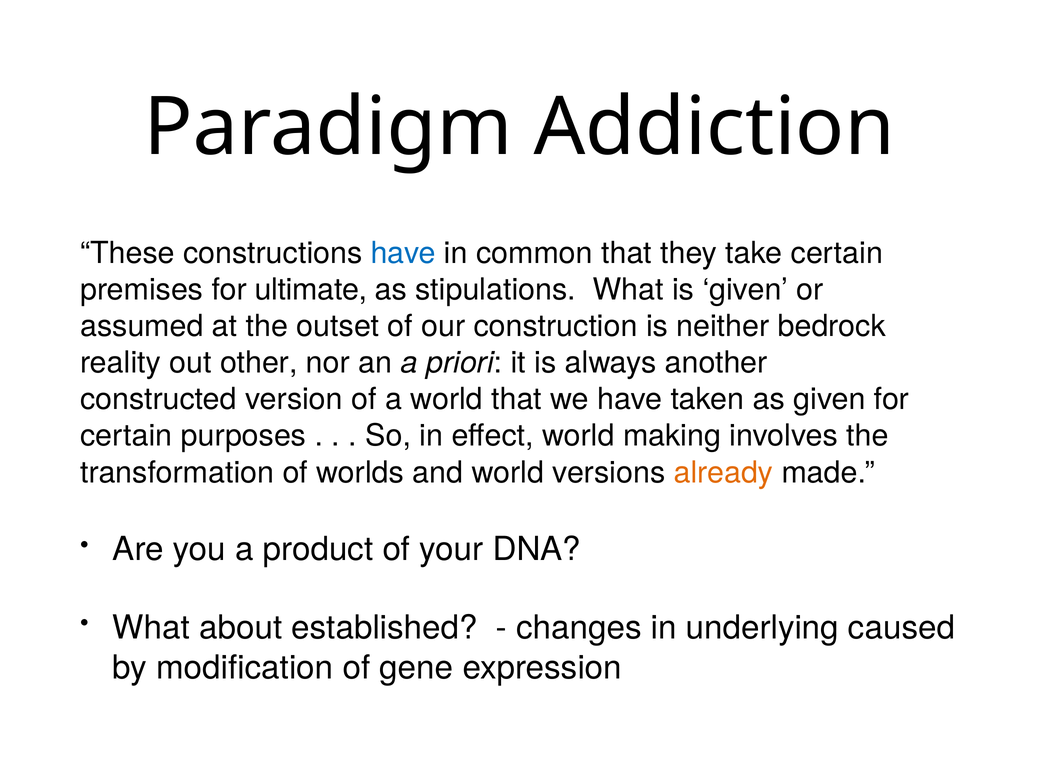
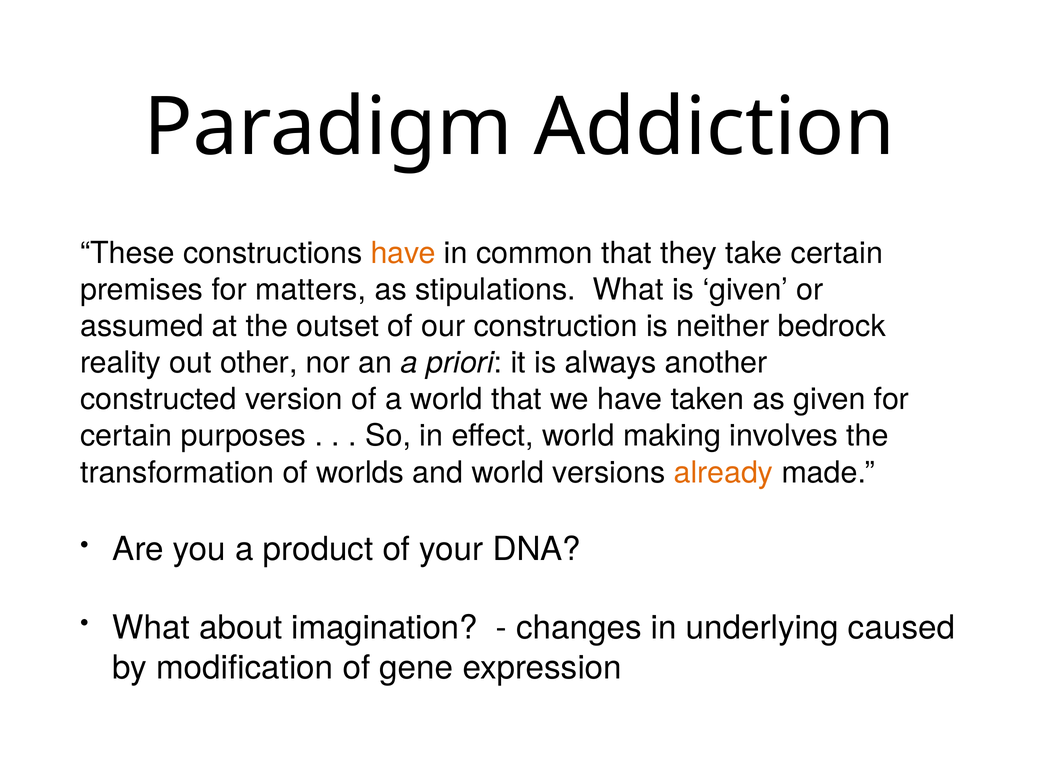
have colour: blue -> orange (403, 253)
ultimate: ultimate -> matters (311, 290)
established: established -> imagination (385, 628)
